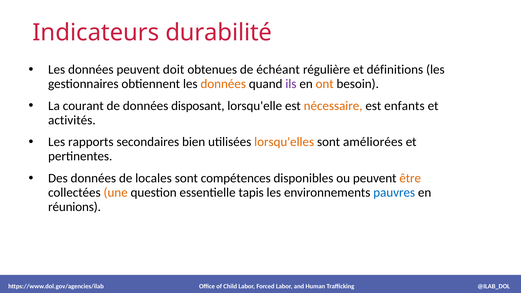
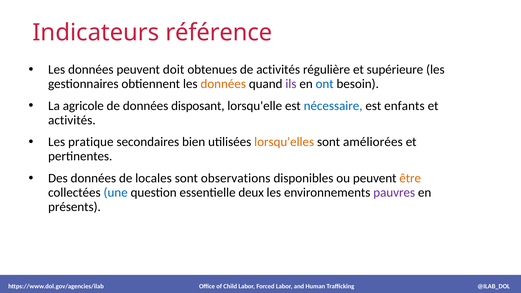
durabilité: durabilité -> référence (219, 33)
de échéant: échéant -> activités (278, 70)
définitions: définitions -> supérieure (395, 70)
ont colour: orange -> blue (325, 84)
courant: courant -> agricole (83, 106)
nécessaire colour: orange -> blue (333, 106)
rapports: rapports -> pratique (91, 142)
compétences: compétences -> observations (236, 178)
une colour: orange -> blue (116, 193)
tapis: tapis -> deux (251, 193)
pauvres colour: blue -> purple (394, 193)
réunions: réunions -> présents (74, 207)
